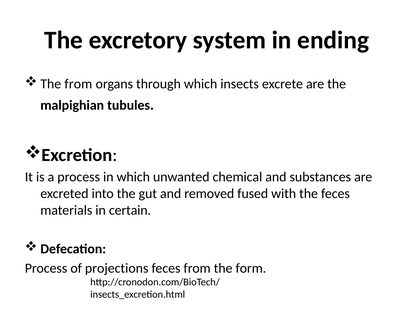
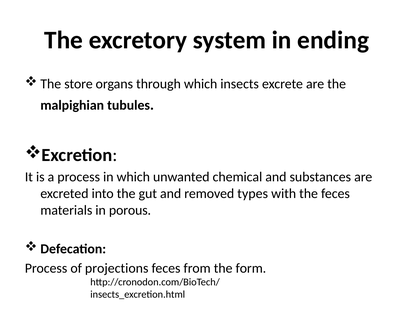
The from: from -> store (78, 84)
fused: fused -> types (253, 193)
certain: certain -> porous (130, 210)
